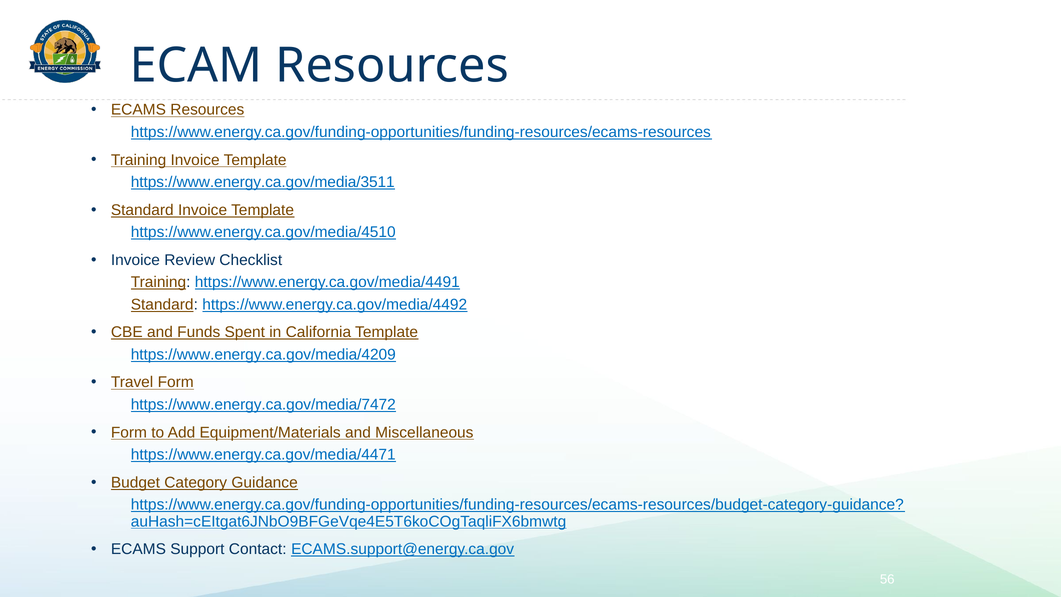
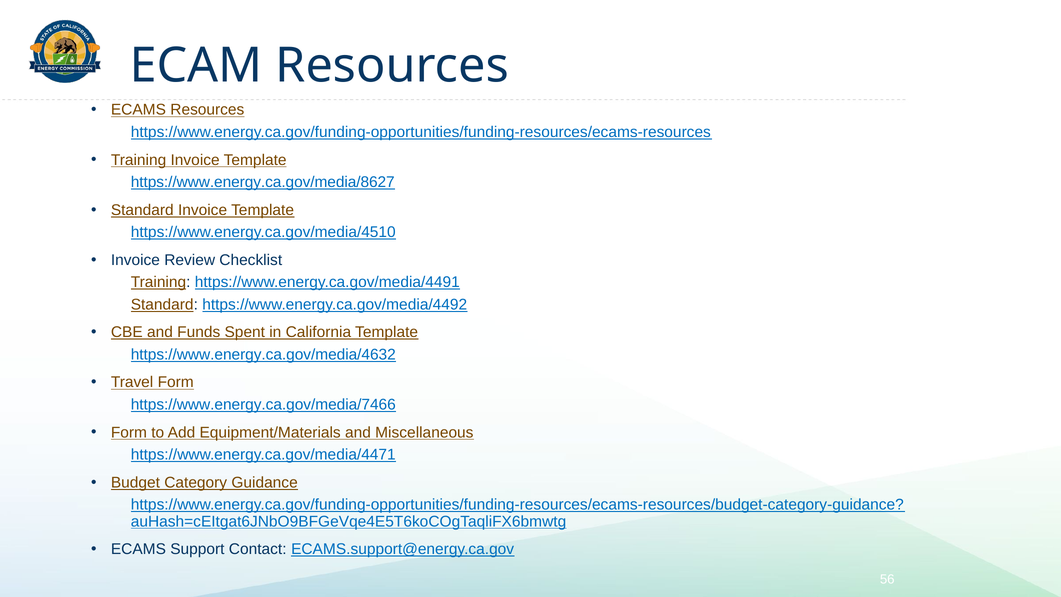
https://www.energy.ca.gov/media/3511: https://www.energy.ca.gov/media/3511 -> https://www.energy.ca.gov/media/8627 (263, 182)
https://www.energy.ca.gov/media/4209: https://www.energy.ca.gov/media/4209 -> https://www.energy.ca.gov/media/4632 (263, 354)
https://www.energy.ca.gov/media/7472: https://www.energy.ca.gov/media/7472 -> https://www.energy.ca.gov/media/7466 (263, 404)
